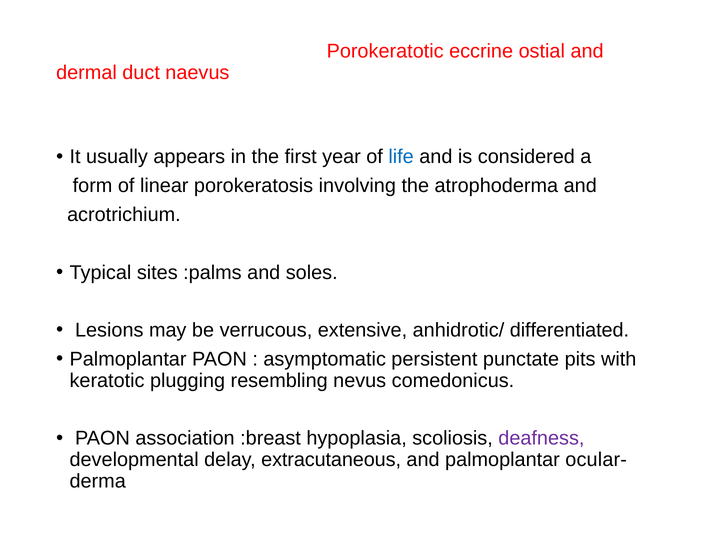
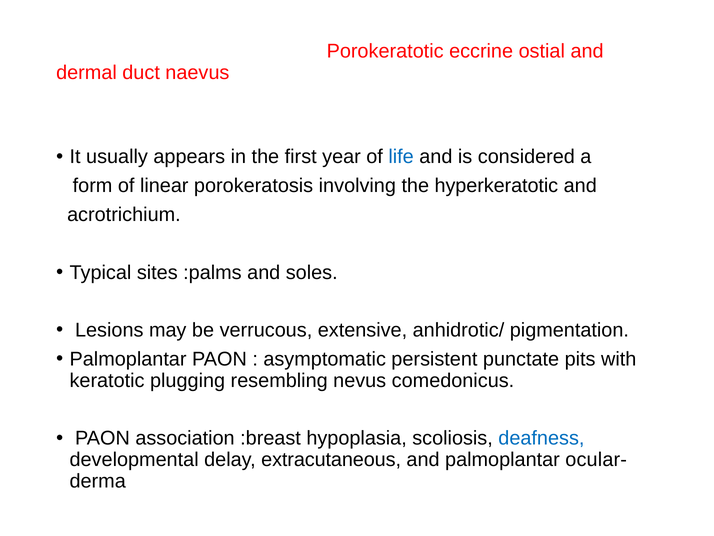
atrophoderma: atrophoderma -> hyperkeratotic (496, 186)
differentiated: differentiated -> pigmentation (569, 330)
deafness colour: purple -> blue (541, 438)
